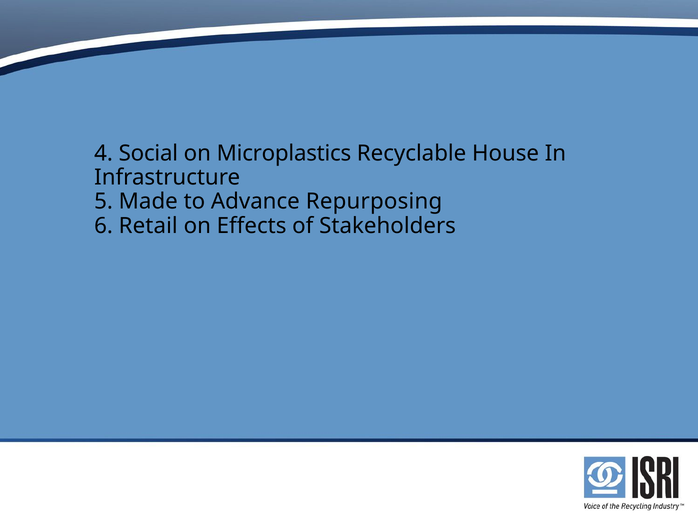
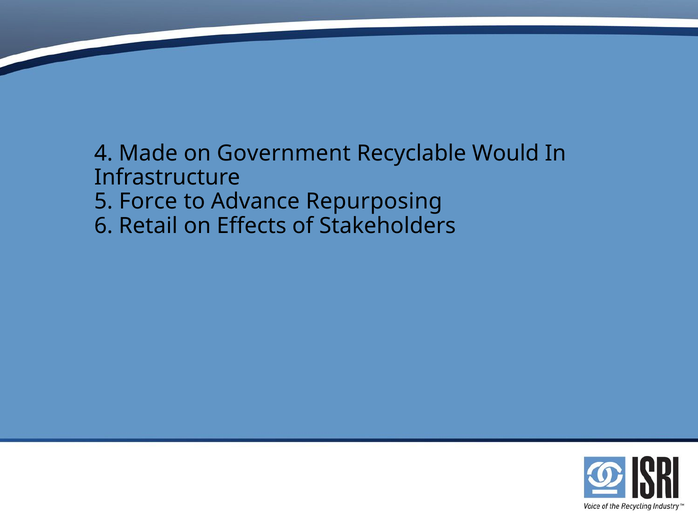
Social: Social -> Made (148, 153)
Microplastics: Microplastics -> Government (284, 153)
House: House -> Would (506, 153)
Made: Made -> Force (148, 201)
